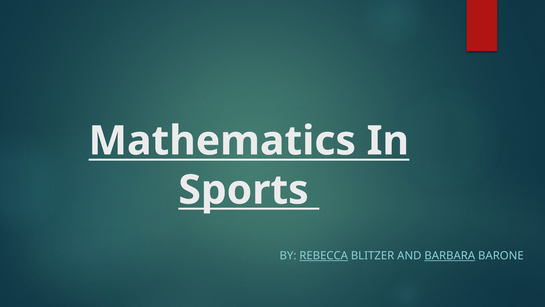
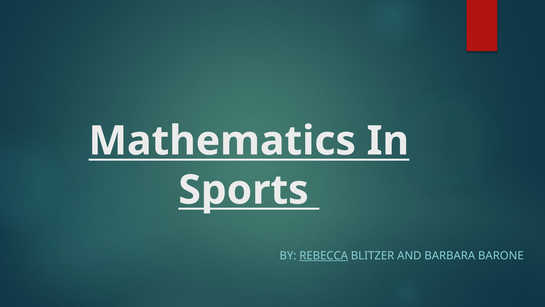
BARBARA underline: present -> none (450, 255)
